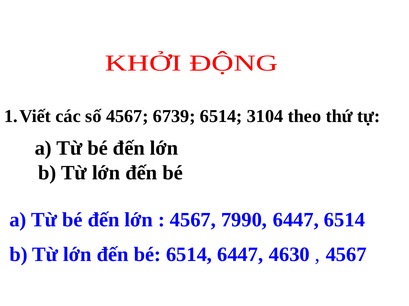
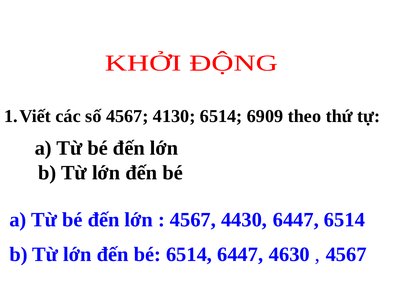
6739: 6739 -> 4130 (174, 116)
3104: 3104 -> 6909 (265, 116)
7990: 7990 -> 4430 (244, 220)
